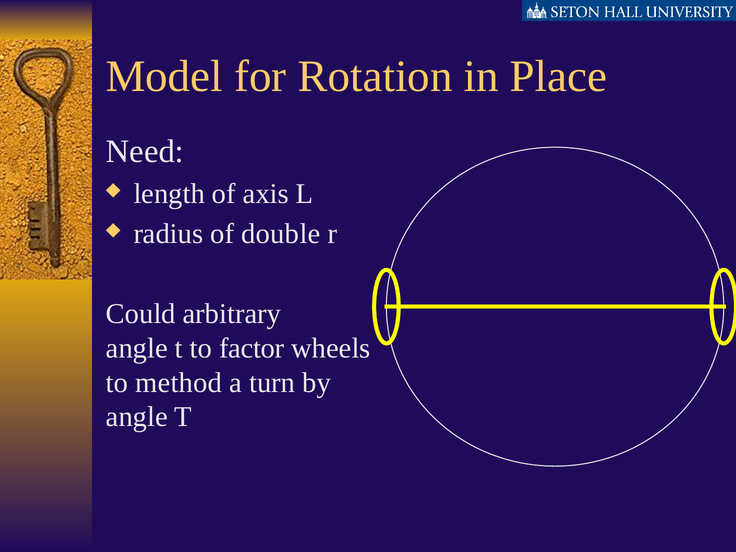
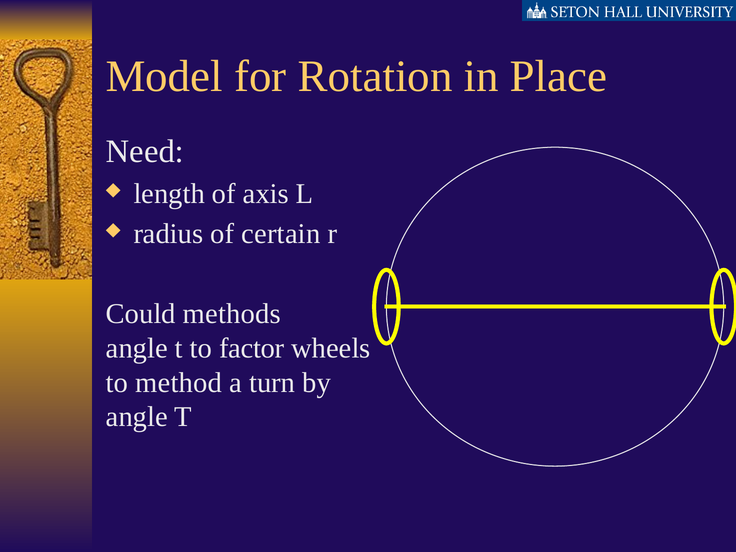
double: double -> certain (281, 234)
arbitrary: arbitrary -> methods (232, 314)
